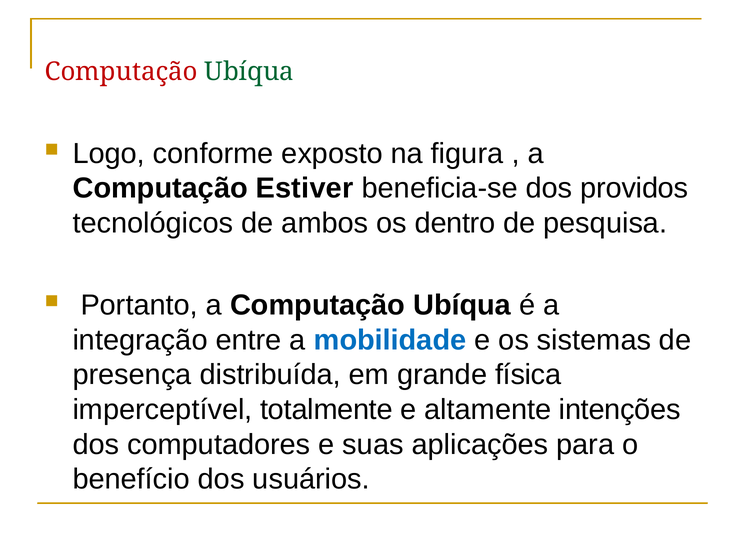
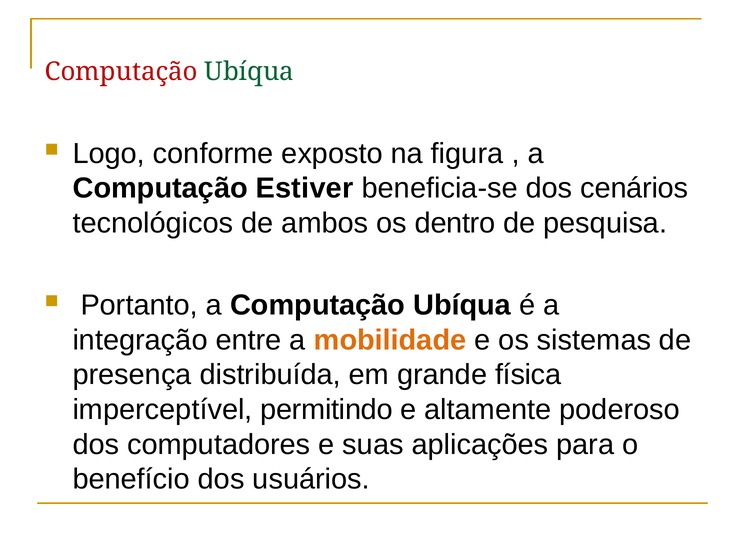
providos: providos -> cenários (634, 188)
mobilidade colour: blue -> orange (390, 340)
totalmente: totalmente -> permitindo (327, 409)
intenções: intenções -> poderoso (620, 409)
